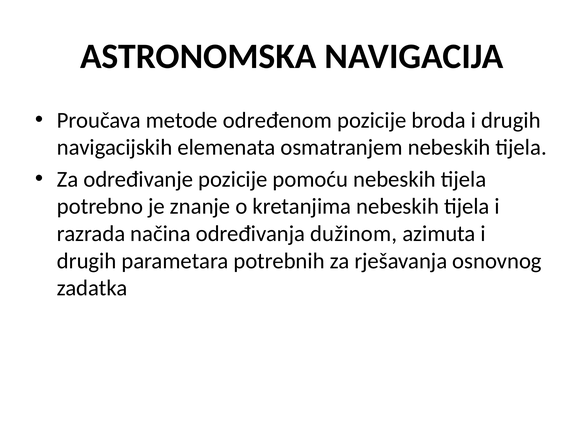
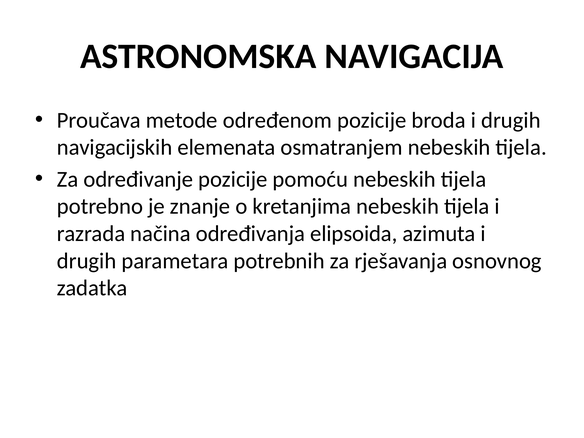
dužinom: dužinom -> elipsoida (354, 234)
